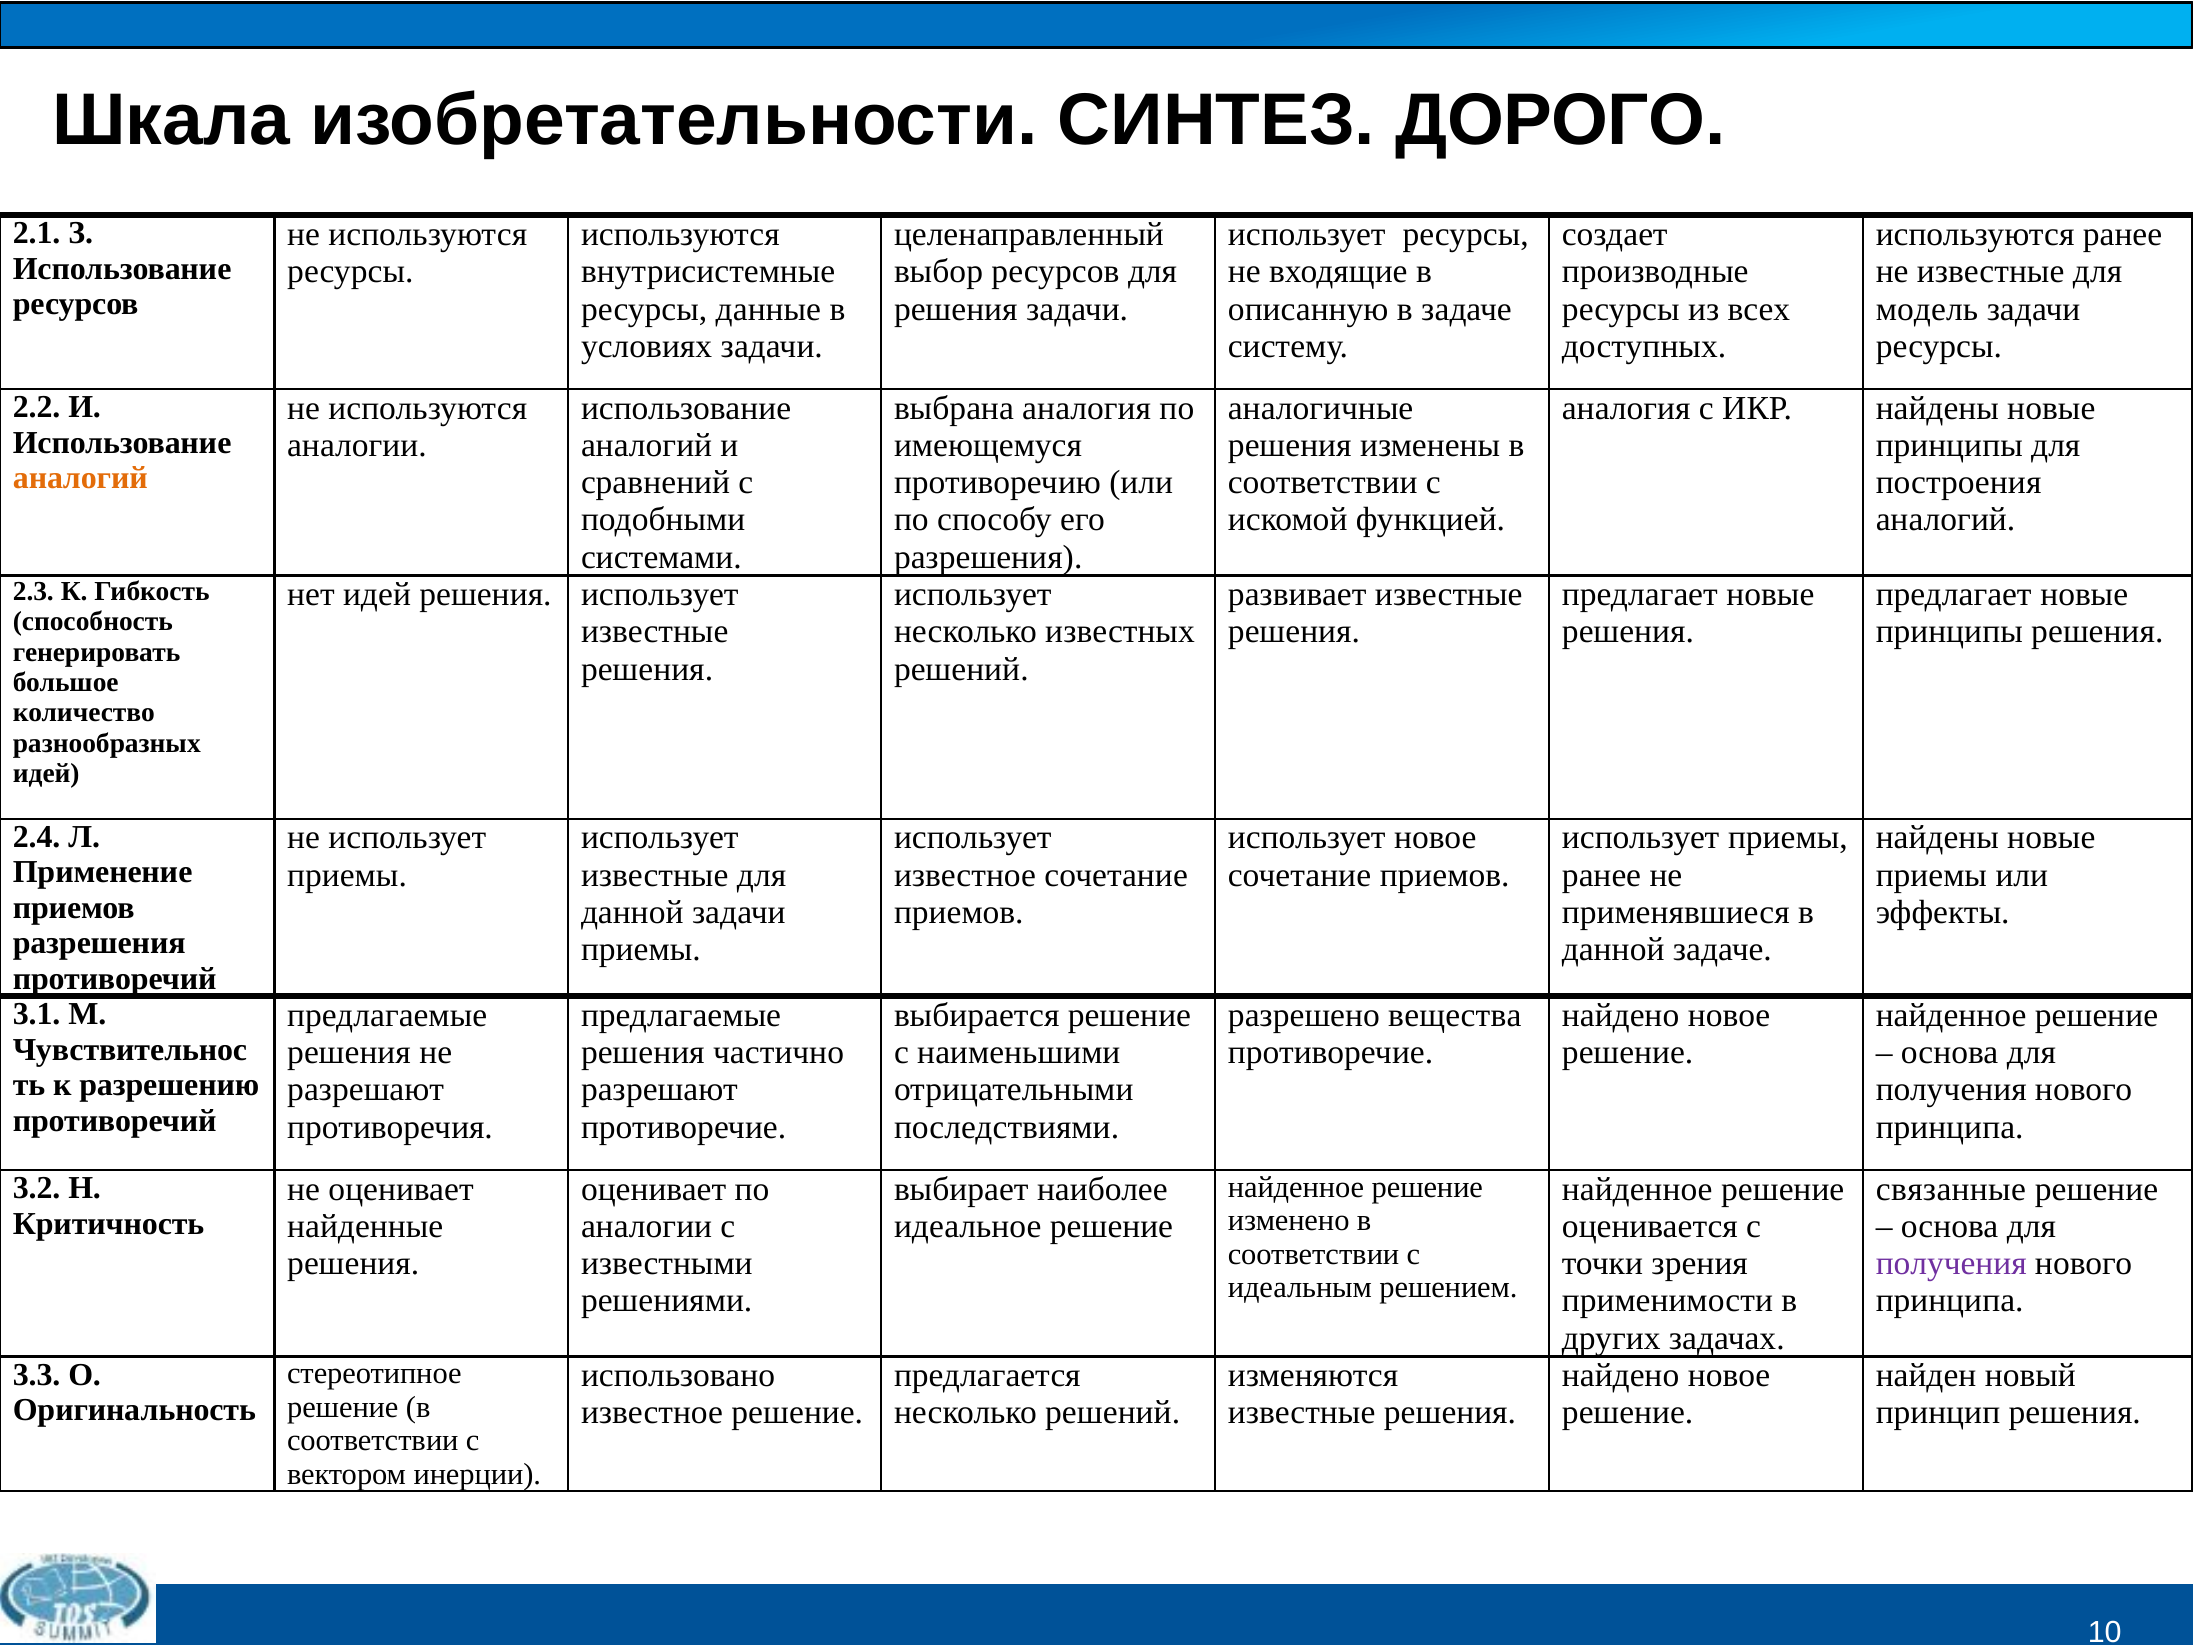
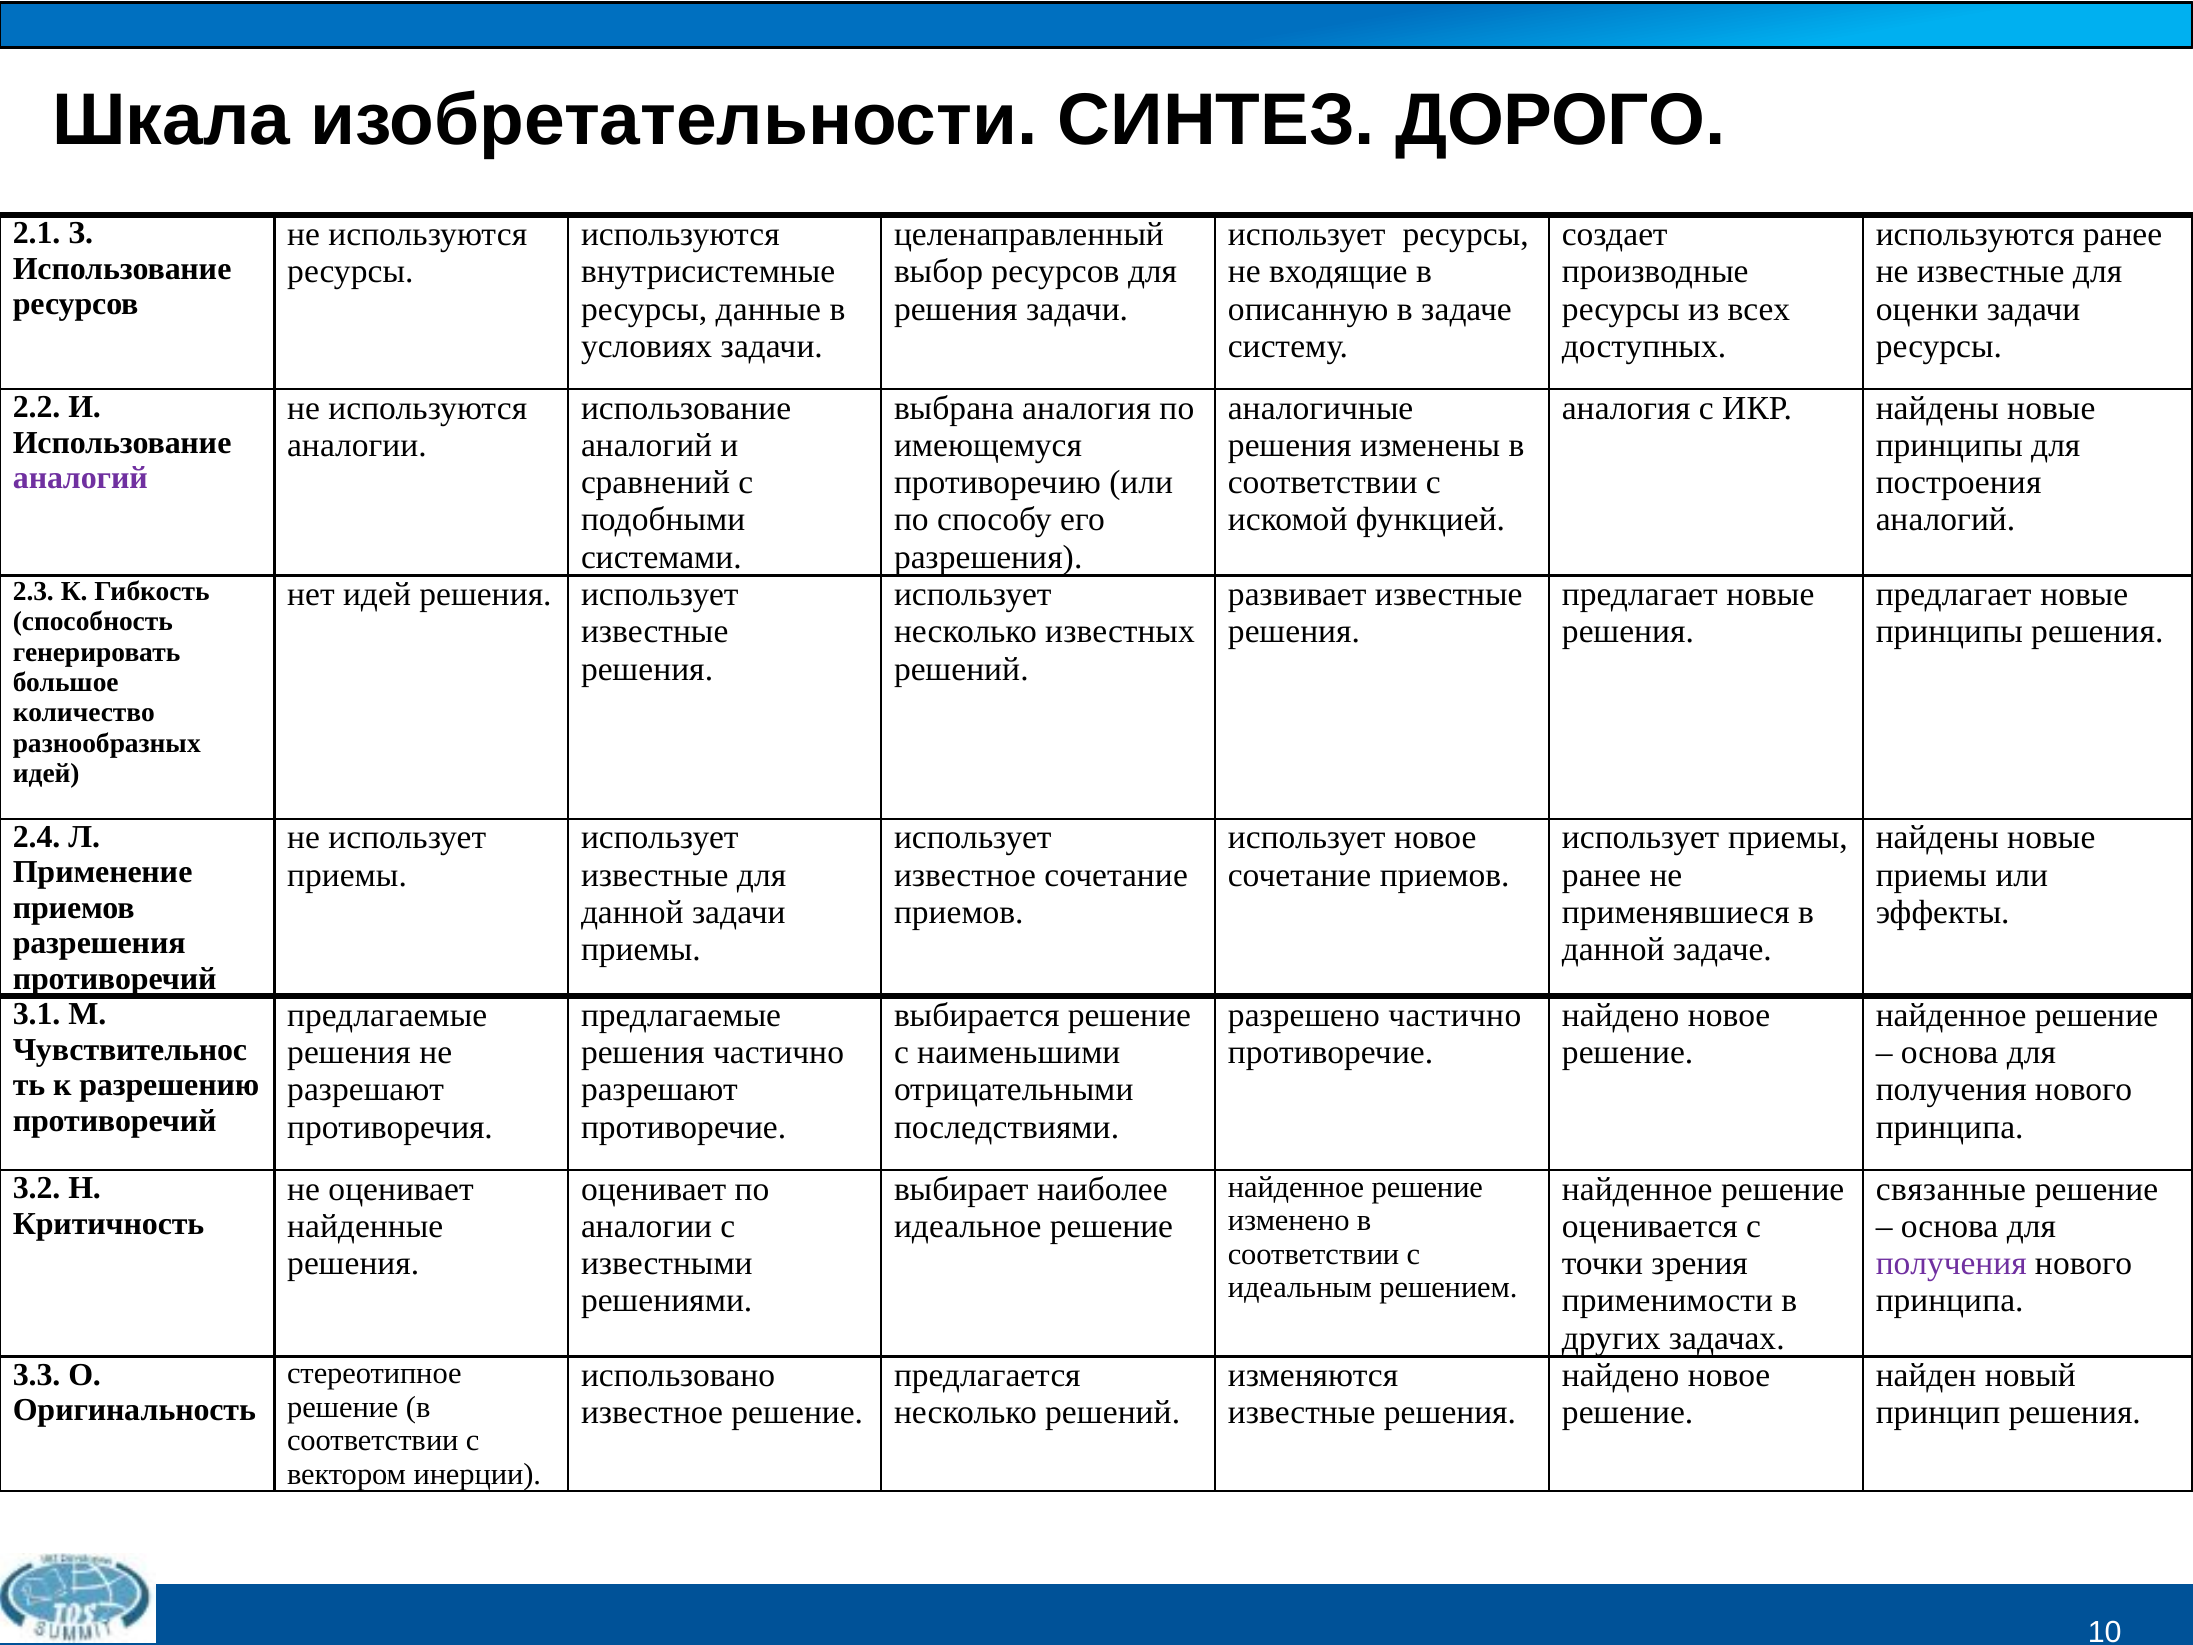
модель: модель -> оценки (1927, 309)
аналогий colour: orange -> purple (80, 478)
разрешено вещества: вещества -> частично (1455, 1015)
